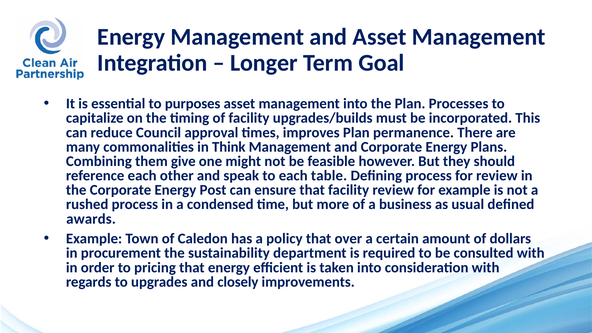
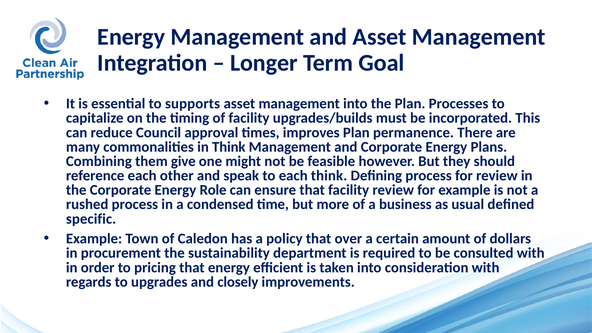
purposes: purposes -> supports (193, 104)
each table: table -> think (329, 176)
Post: Post -> Role (213, 190)
awards: awards -> specific (91, 219)
